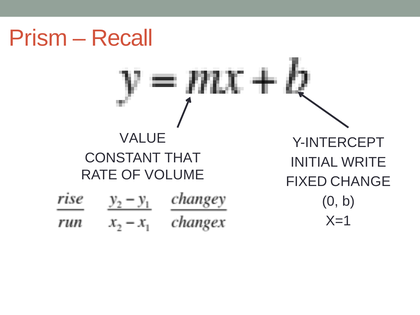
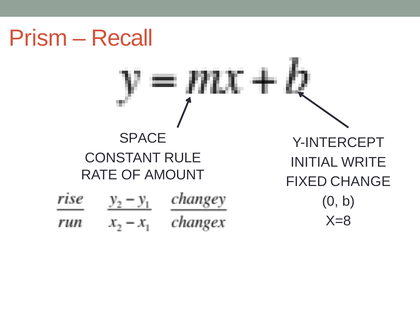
VALUE: VALUE -> SPACE (143, 138)
THAT: THAT -> RULE (183, 158)
VOLUME: VOLUME -> AMOUNT (174, 175)
X=1: X=1 -> X=8 (338, 221)
